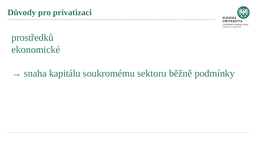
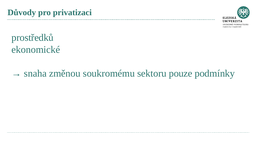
kapitálu: kapitálu -> změnou (65, 73)
běžně: běžně -> pouze (181, 73)
